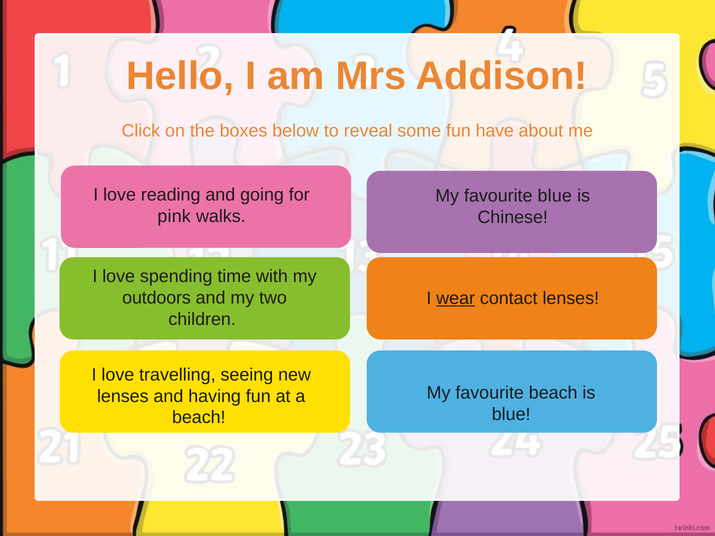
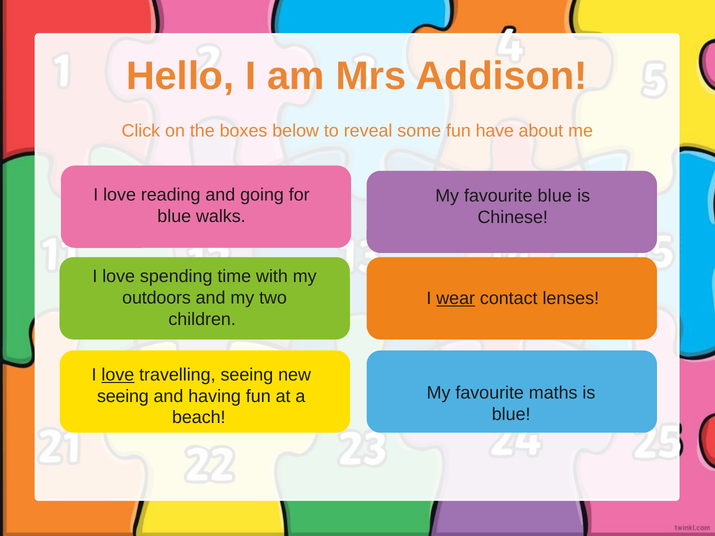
pink: pink -> blue (174, 216)
love underline: none -> present (118, 375)
favourite beach: beach -> maths (553, 393)
lenses: lenses -> seeing (123, 396)
